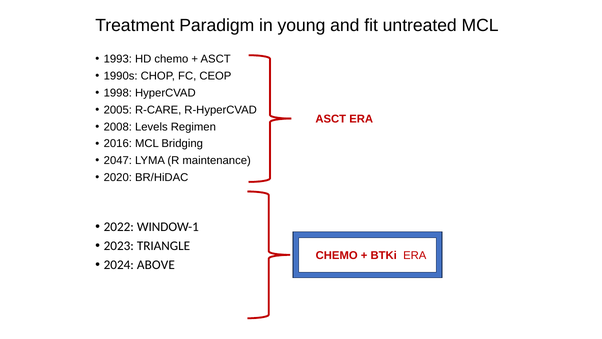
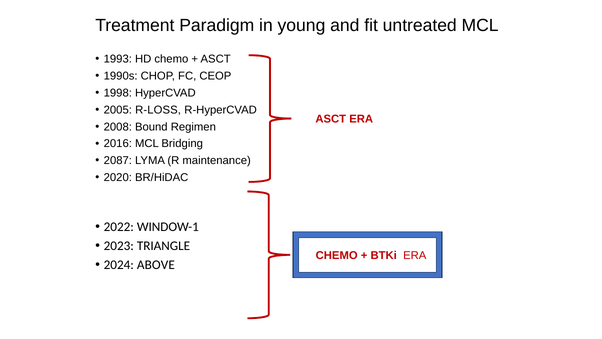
R-CARE: R-CARE -> R-LOSS (158, 110)
Levels: Levels -> Bound (151, 127)
2047: 2047 -> 2087 (118, 161)
